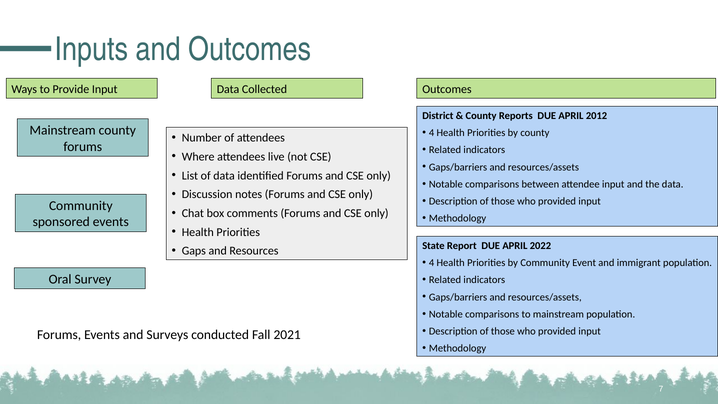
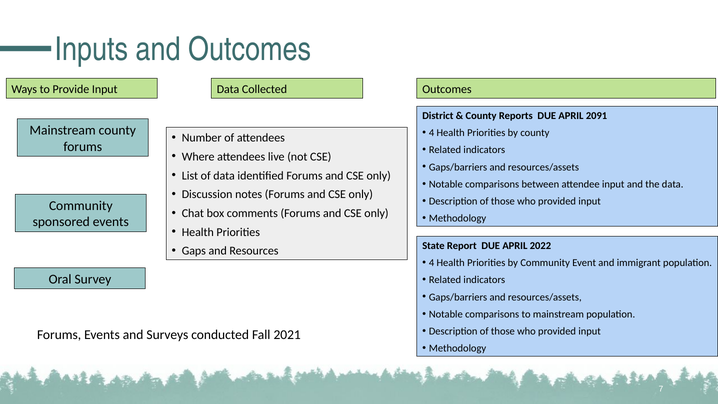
2012: 2012 -> 2091 (597, 116)
